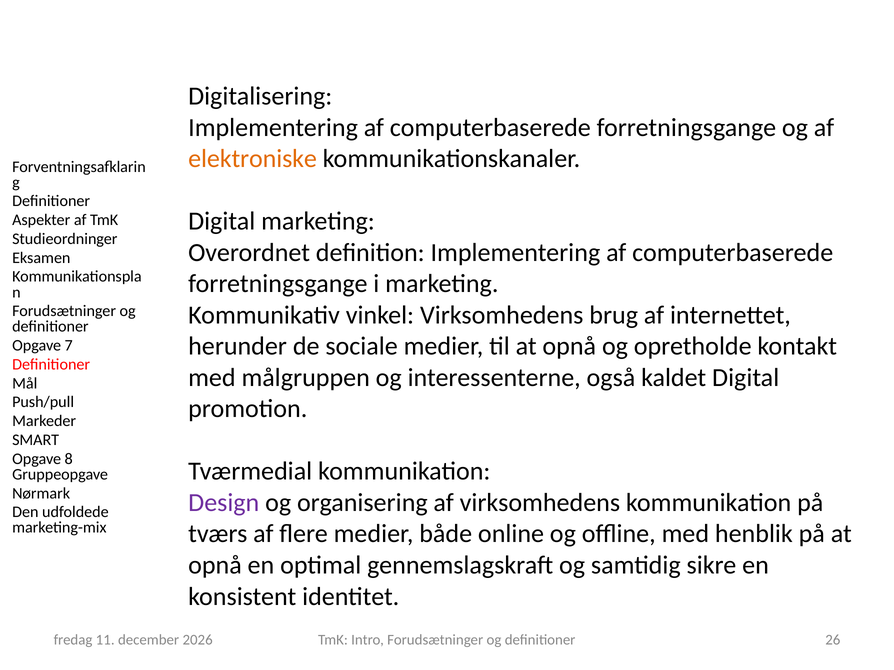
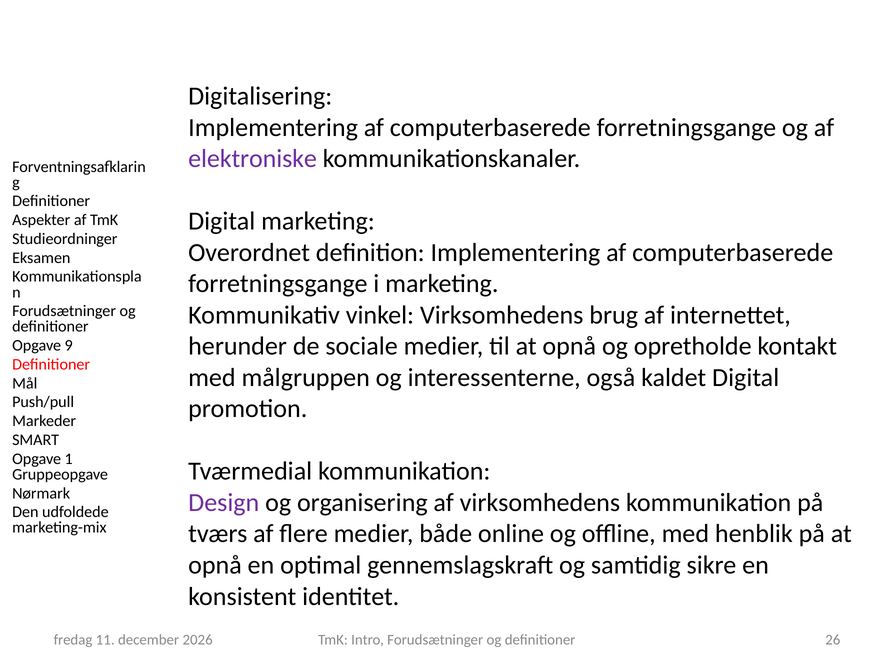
elektroniske colour: orange -> purple (253, 159)
7: 7 -> 9 (69, 346)
8: 8 -> 1 (69, 459)
